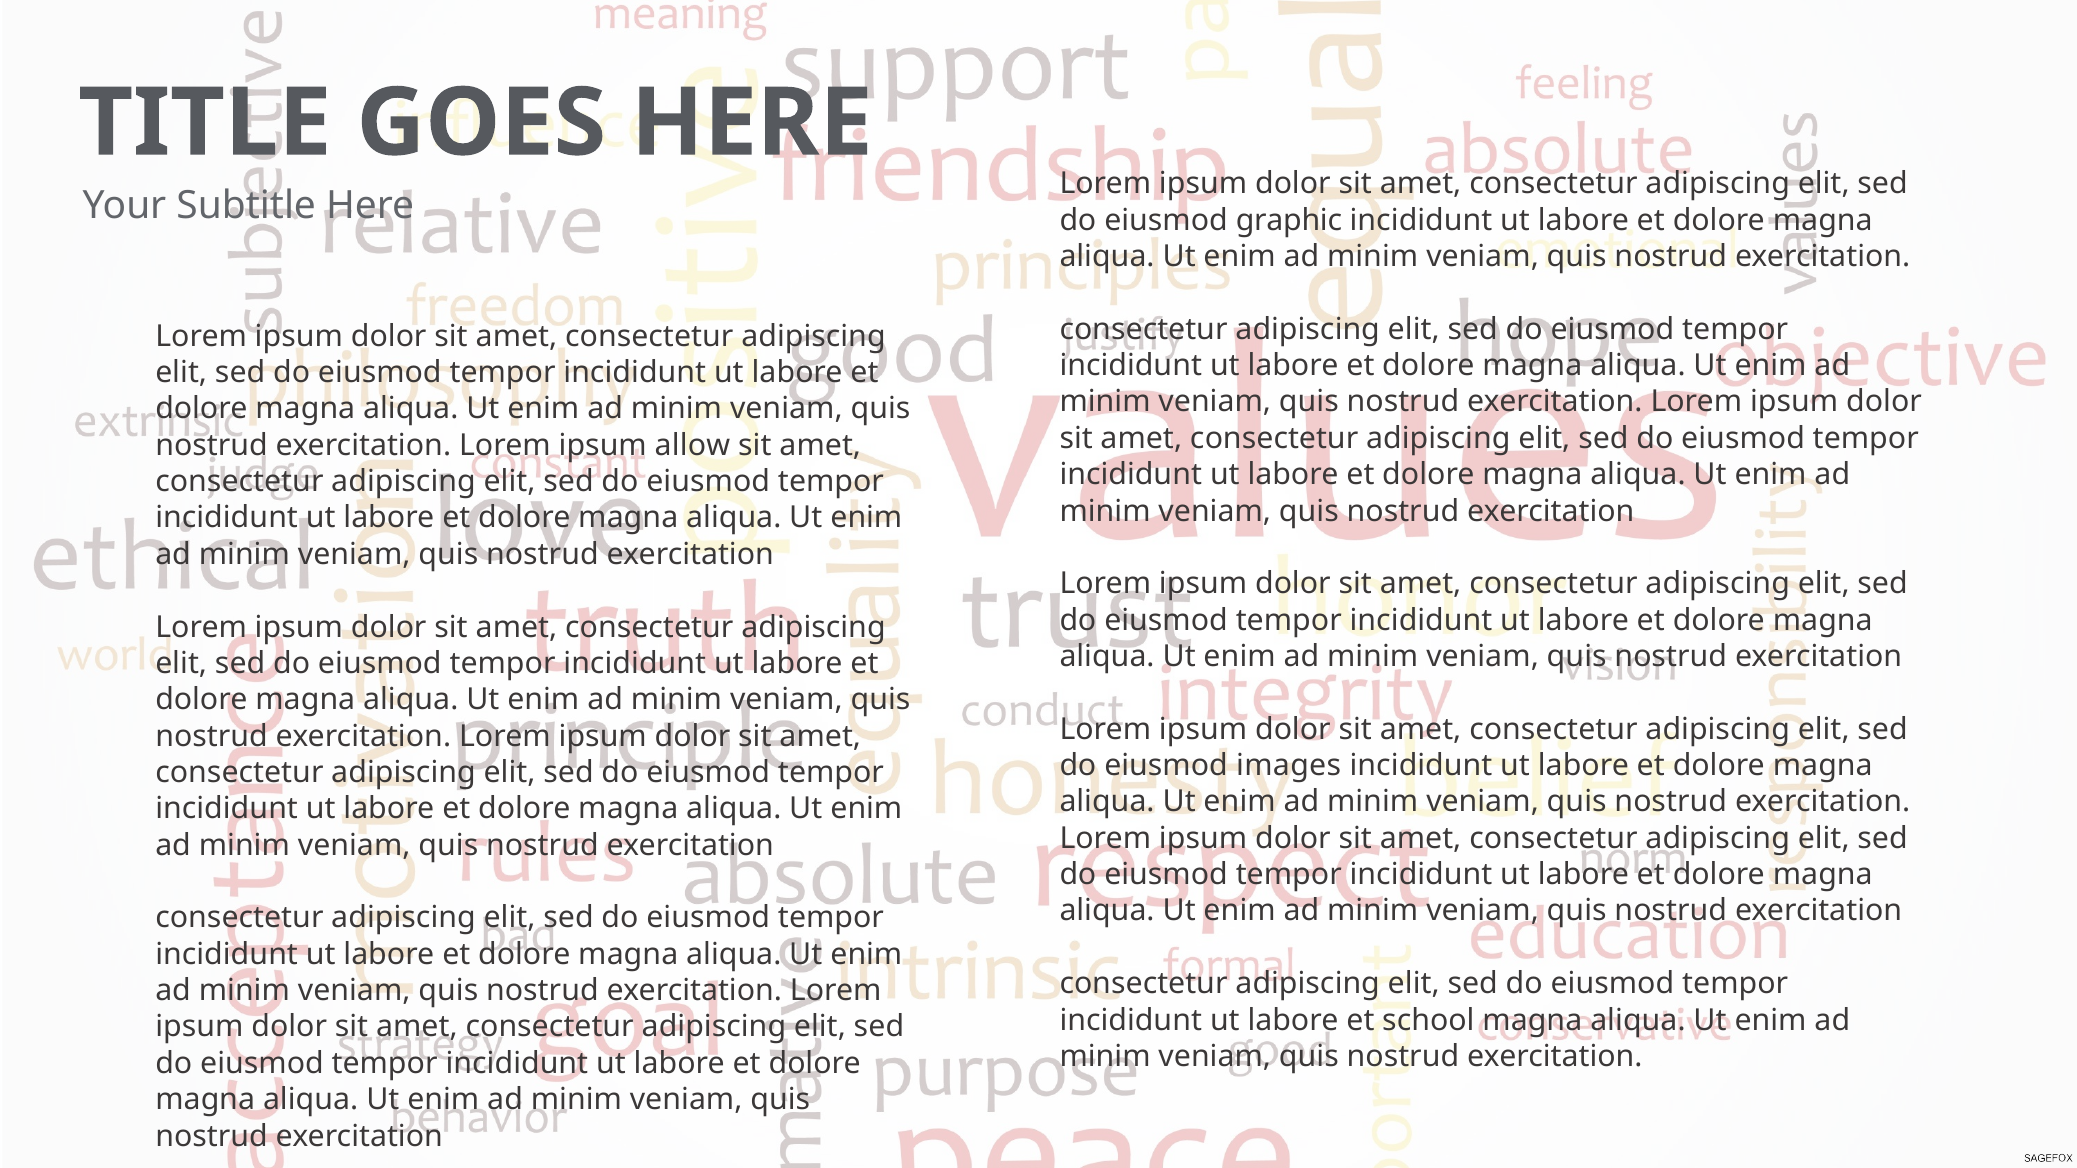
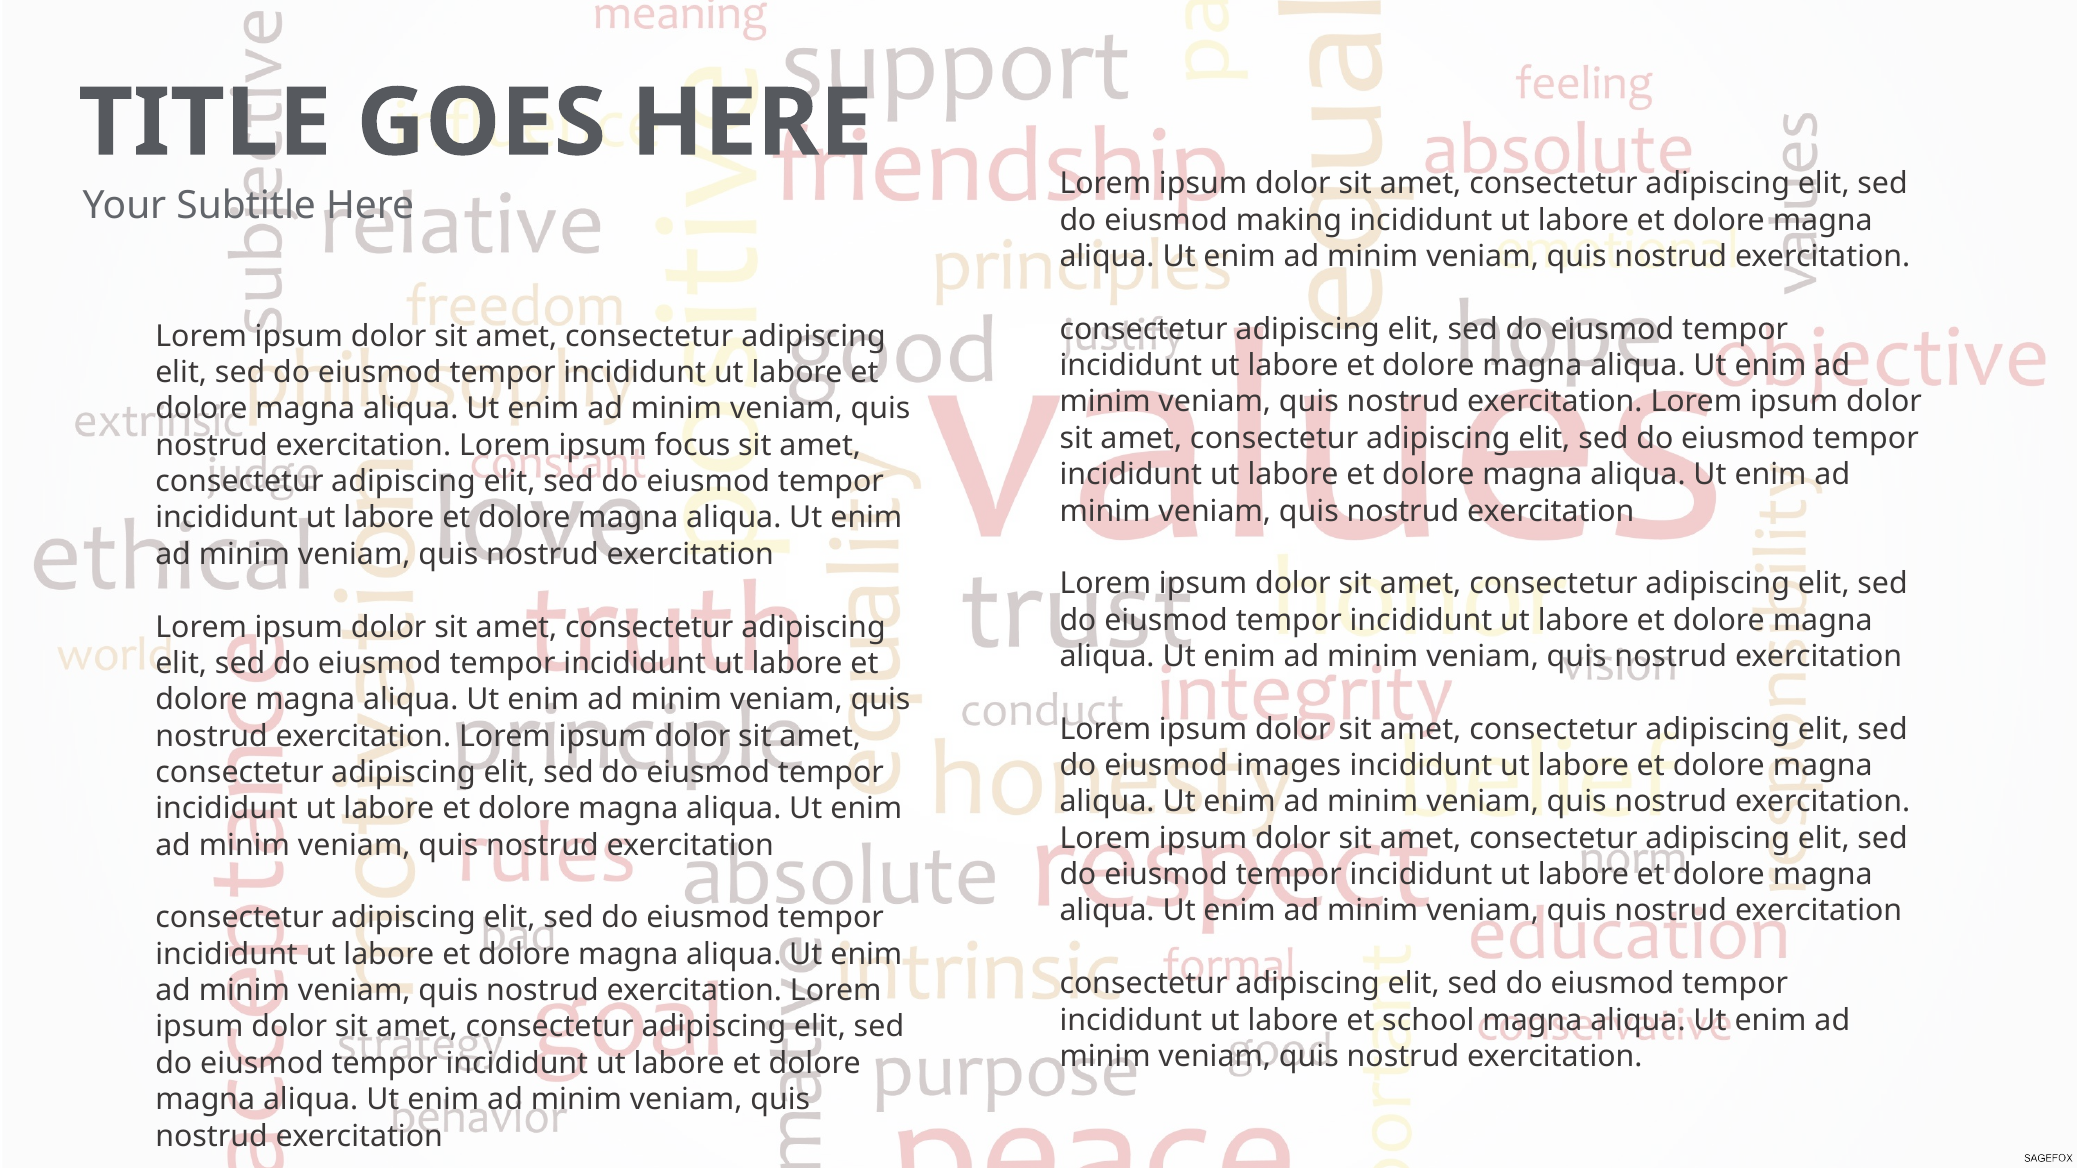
graphic: graphic -> making (1289, 220)
allow: allow -> focus (693, 445)
